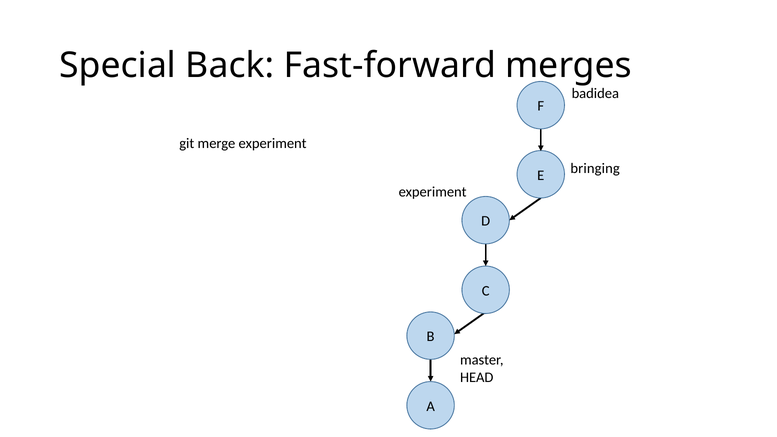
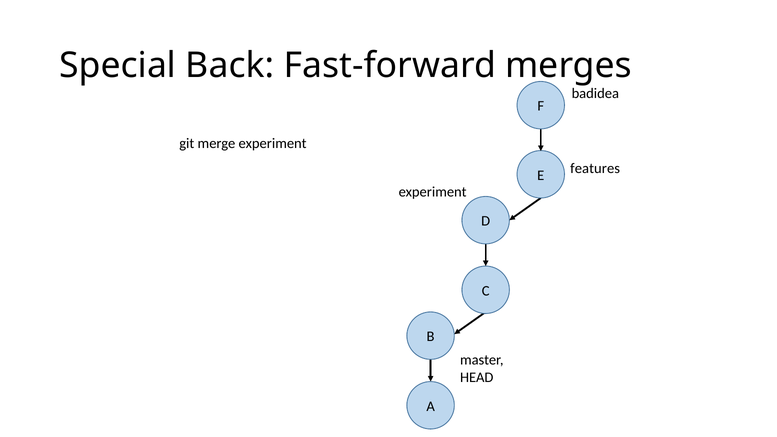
bringing: bringing -> features (595, 169)
